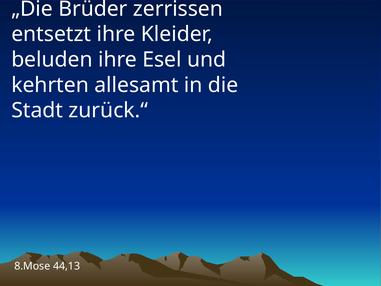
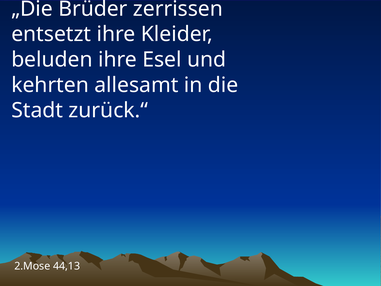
8.Mose: 8.Mose -> 2.Mose (32, 266)
